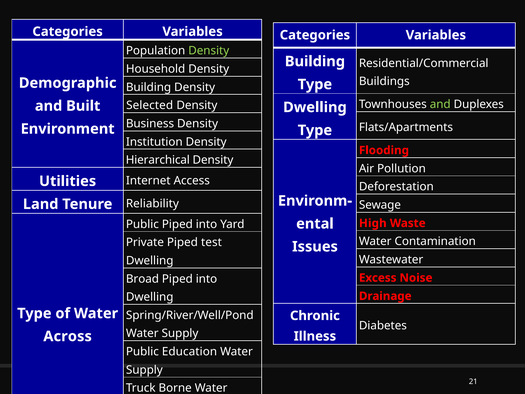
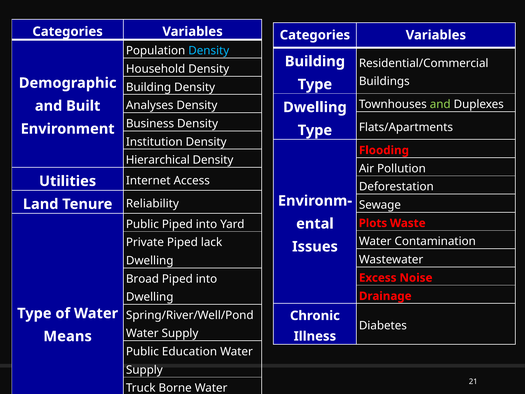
Density colour: light green -> light blue (209, 51)
Selected: Selected -> Analyses (150, 105)
High: High -> Plots (373, 223)
test: test -> lack (212, 242)
Across: Across -> Means (68, 336)
